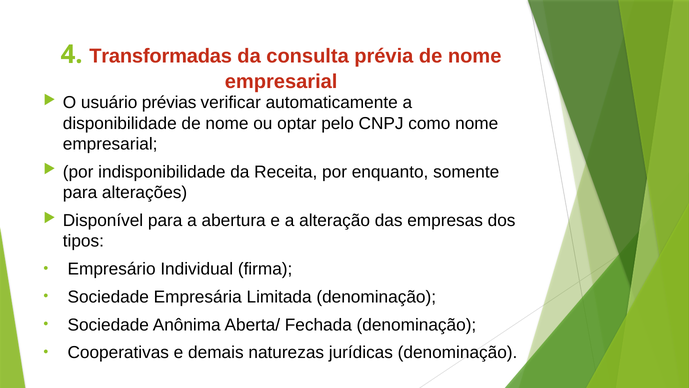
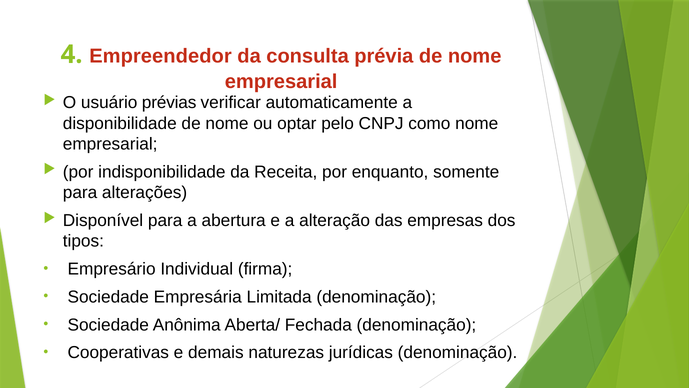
Transformadas: Transformadas -> Empreendedor (160, 56)
